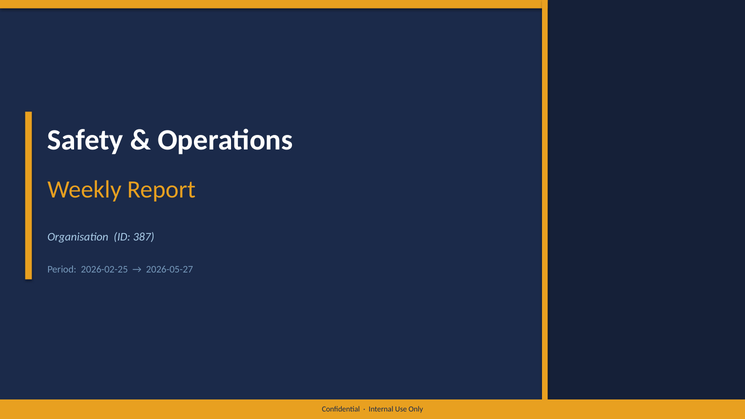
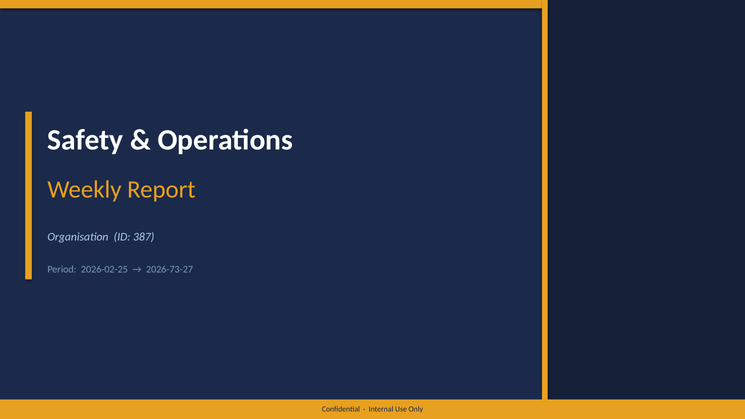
2026-05-27: 2026-05-27 -> 2026-73-27 (170, 269)
